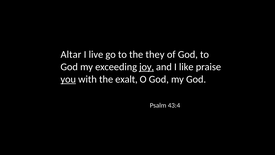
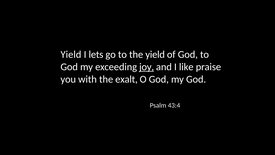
Altar: Altar -> Yield (71, 54)
live: live -> lets (96, 54)
the they: they -> yield (155, 54)
you underline: present -> none (68, 79)
